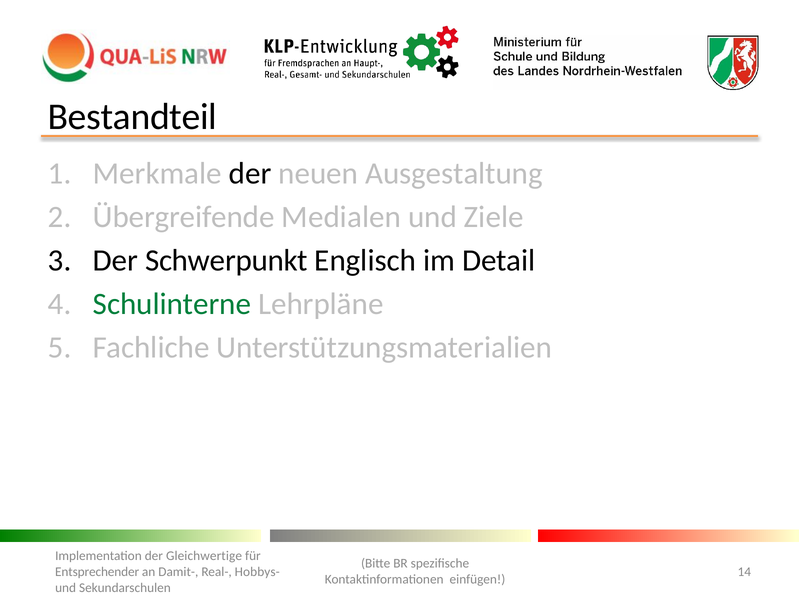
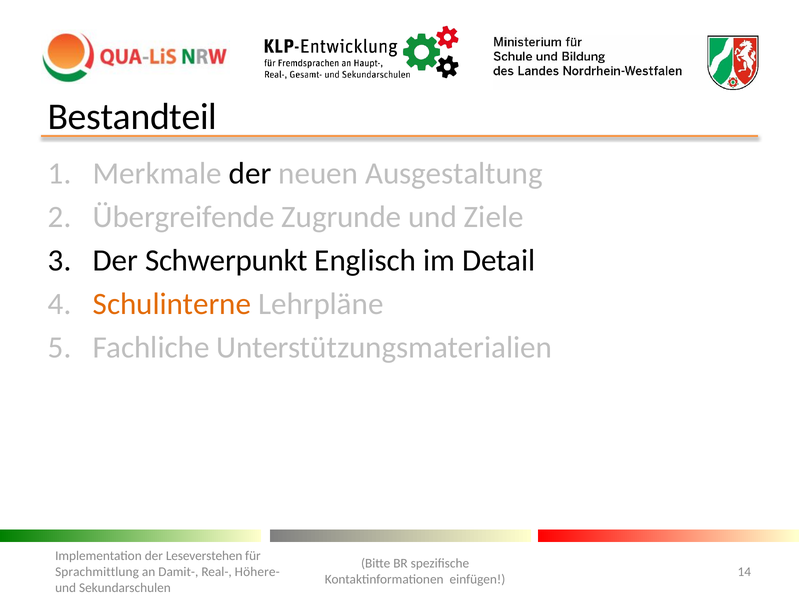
Medialen: Medialen -> Zugrunde (341, 217)
Schulinterne colour: green -> orange (172, 304)
Gleichwertige: Gleichwertige -> Leseverstehen (204, 556)
Entsprechender: Entsprechender -> Sprachmittlung (97, 572)
Hobbys-: Hobbys- -> Höhere- (257, 572)
